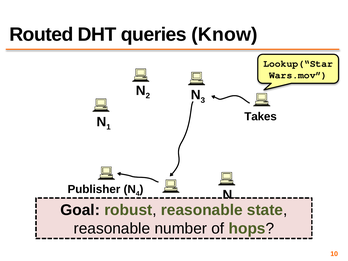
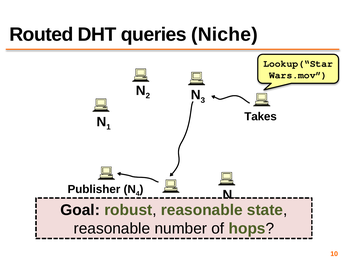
Know: Know -> Niche (224, 35)
